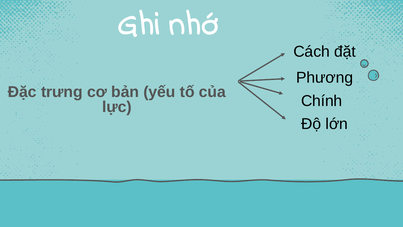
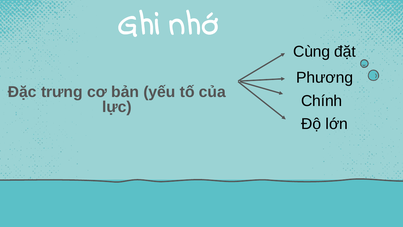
Cách: Cách -> Cùng (312, 52)
